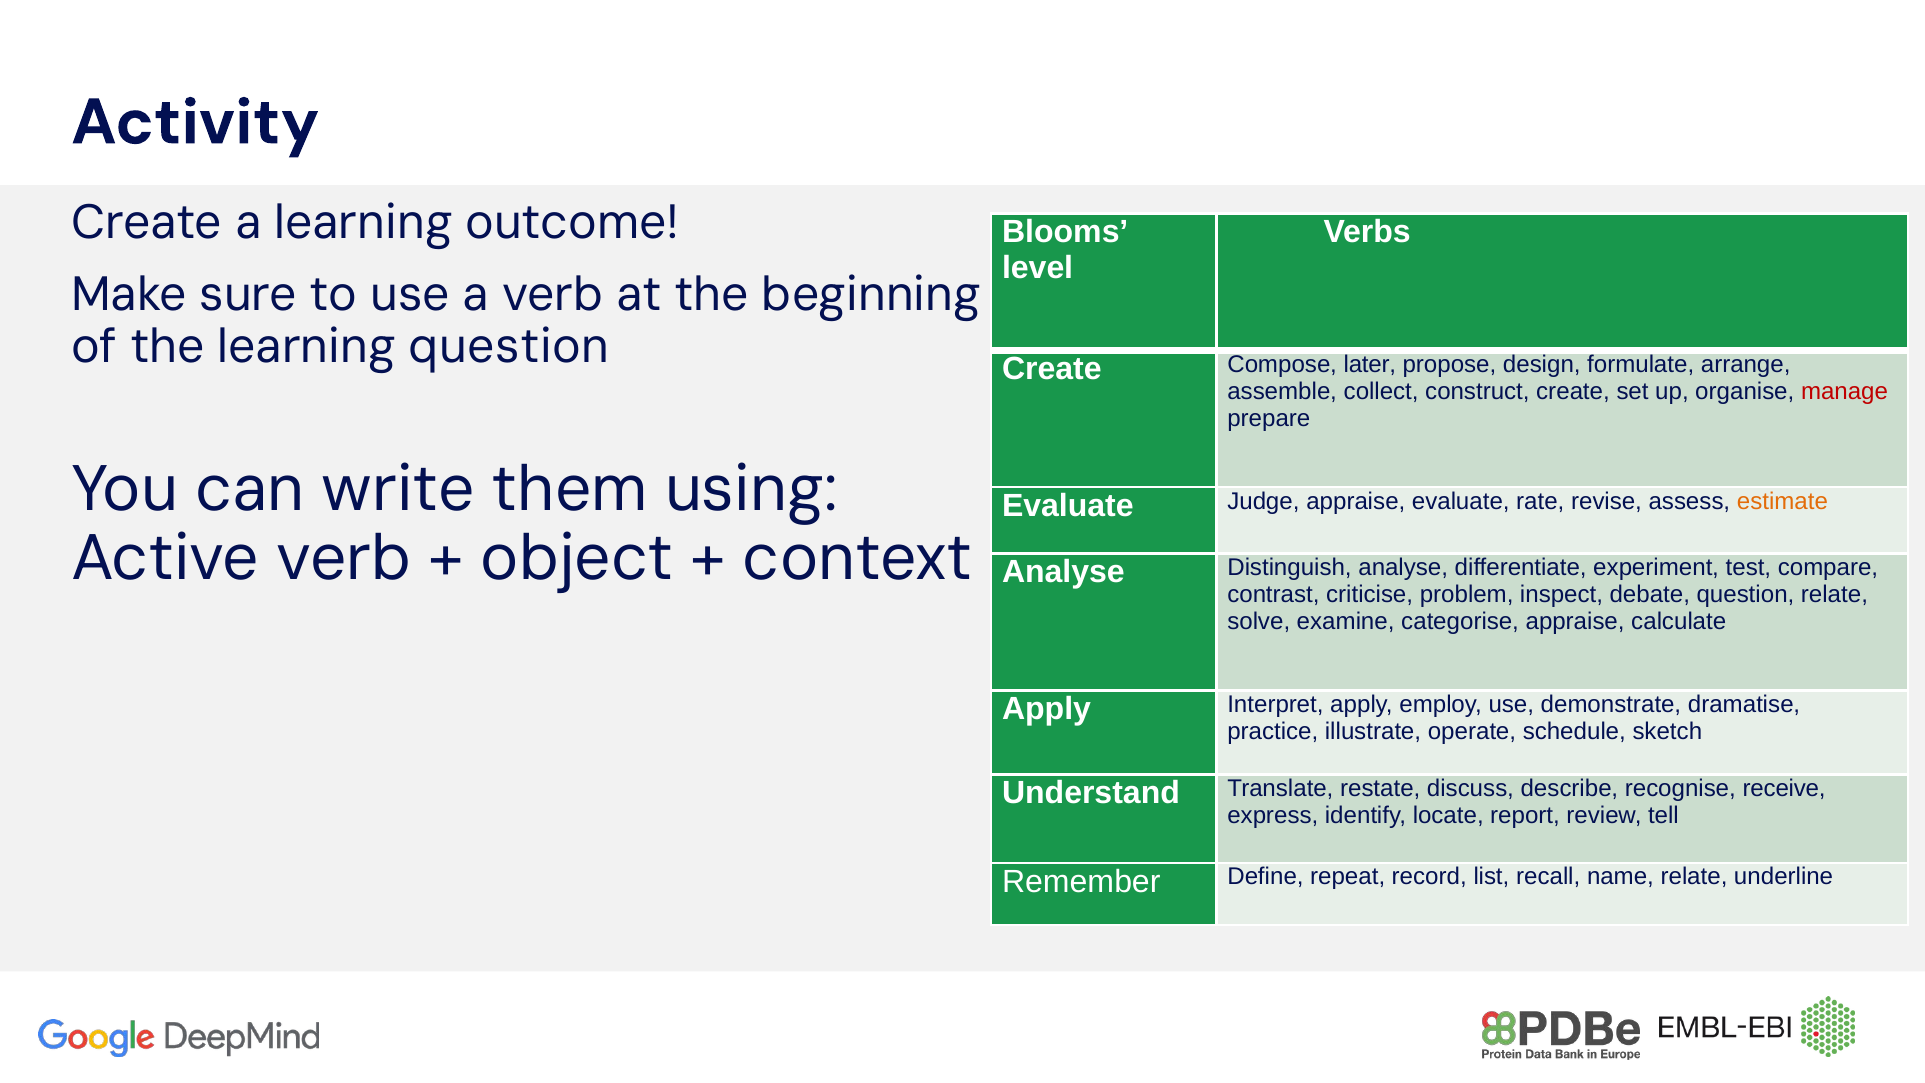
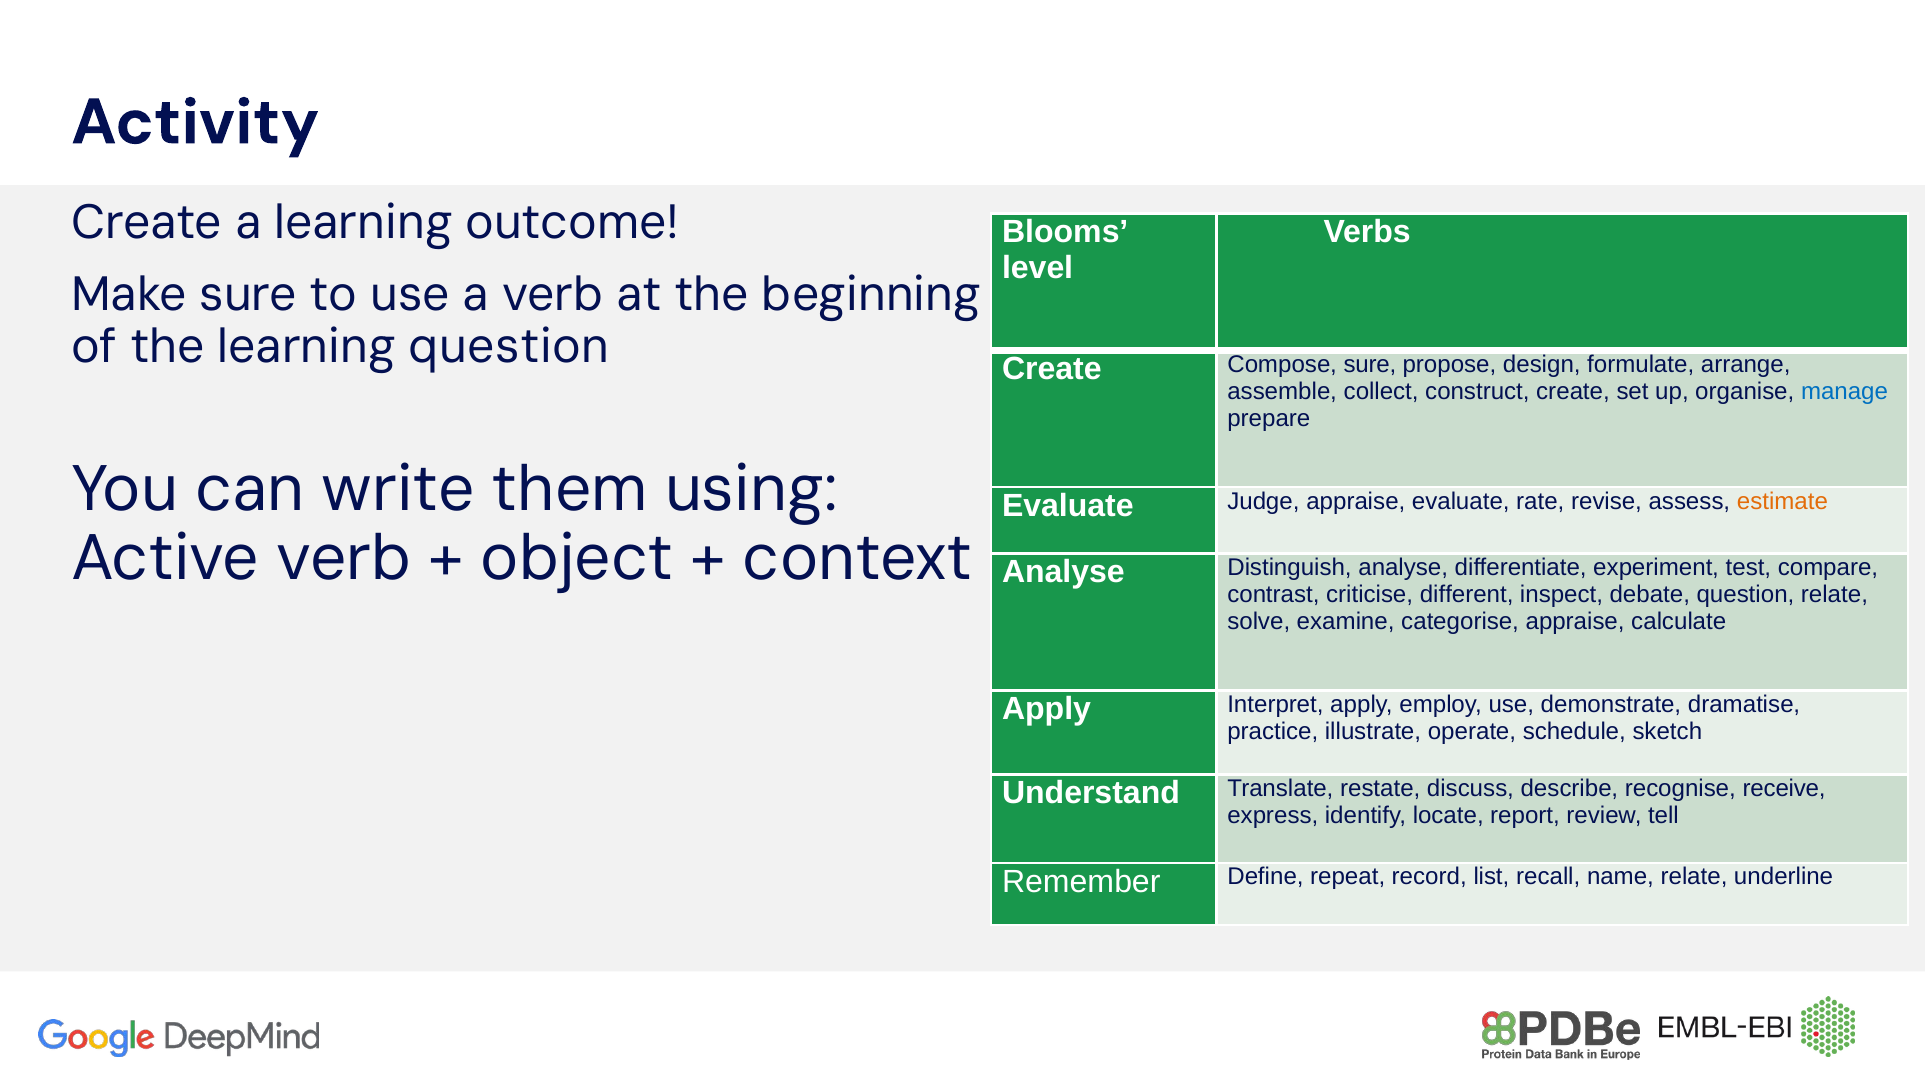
Compose later: later -> sure (1370, 364)
manage colour: red -> blue (1844, 391)
problem: problem -> different (1467, 594)
